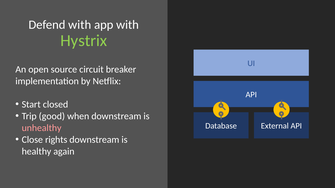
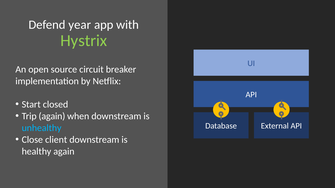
Defend with: with -> year (80, 25)
Trip good: good -> again (52, 116)
unhealthy colour: pink -> light blue (42, 128)
rights: rights -> client (56, 140)
